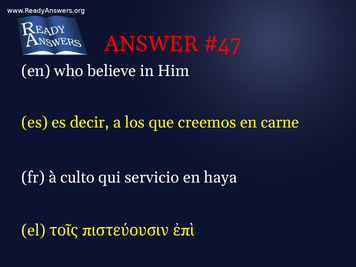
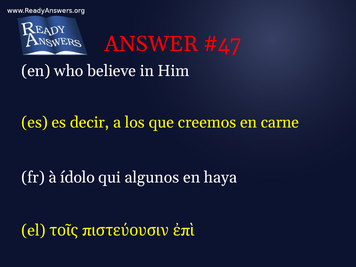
culto: culto -> ídolo (78, 177)
servicio: servicio -> algunos (152, 177)
